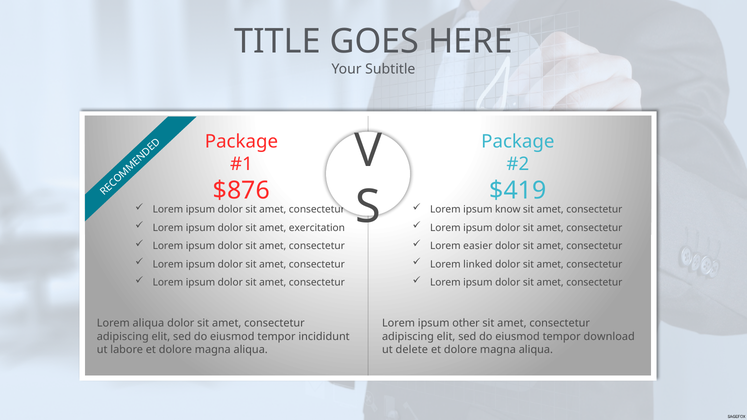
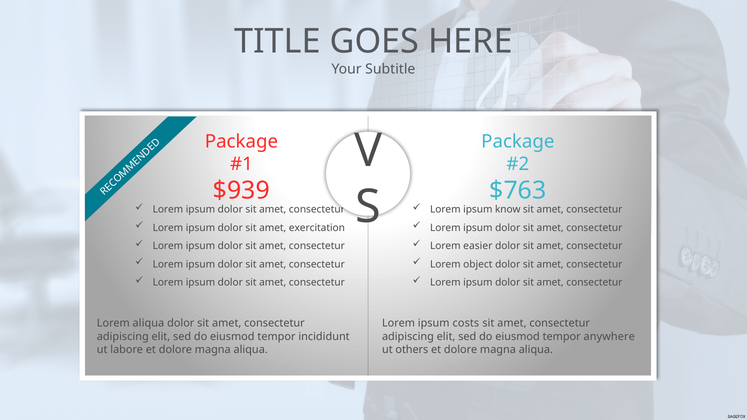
$876: $876 -> $939 (241, 190)
$419: $419 -> $763 (518, 190)
linked: linked -> object (478, 264)
other: other -> costs (466, 324)
download: download -> anywhere (609, 337)
delete: delete -> others (412, 350)
